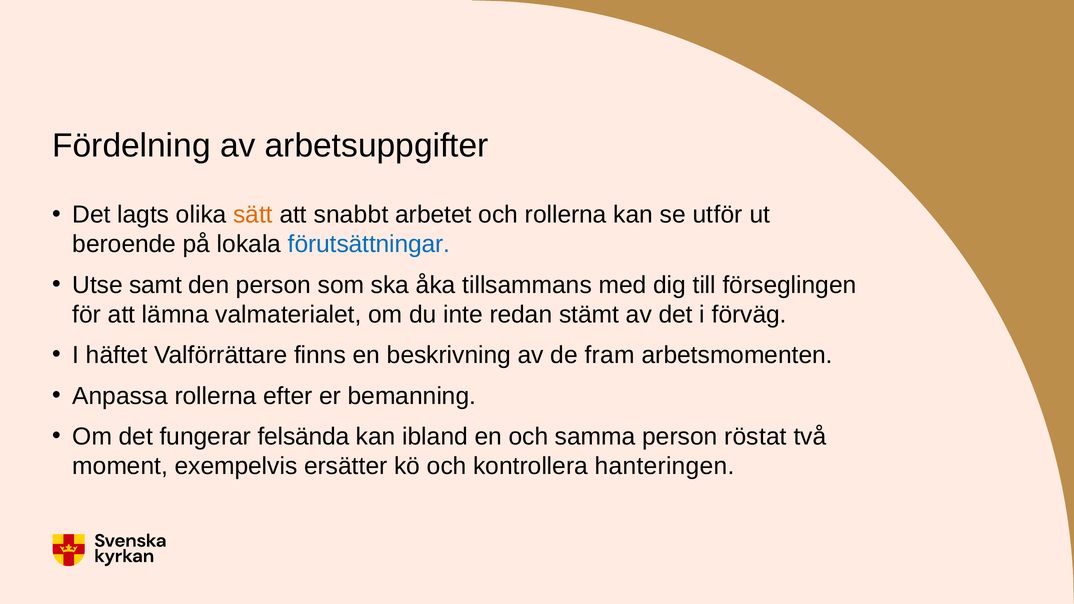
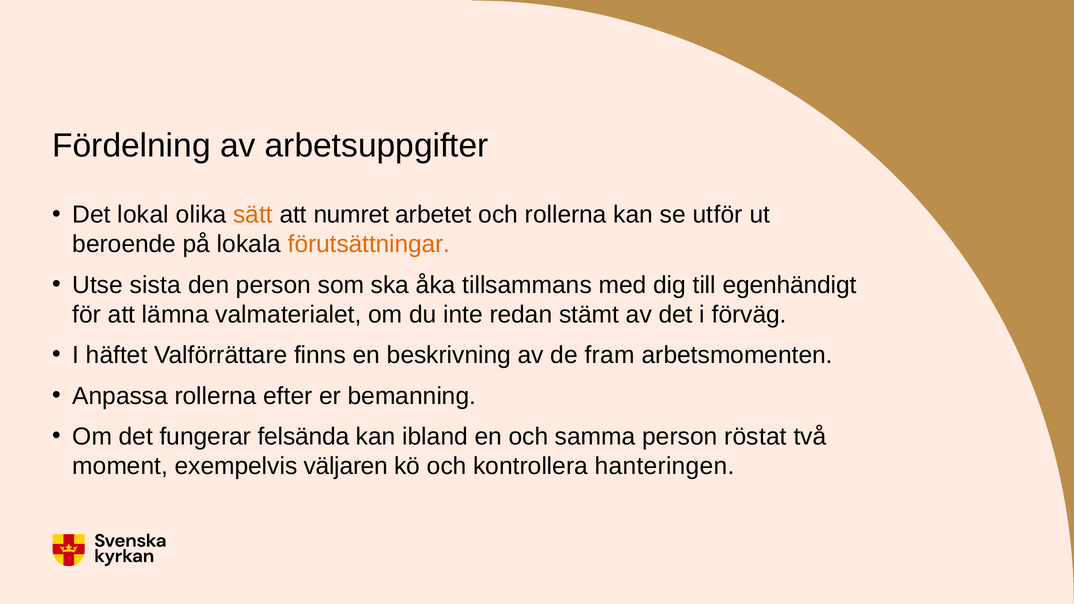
lagts: lagts -> lokal (143, 215)
snabbt: snabbt -> numret (351, 215)
förutsättningar colour: blue -> orange (369, 244)
samt: samt -> sista (155, 285)
förseglingen: förseglingen -> egenhändigt (790, 285)
ersätter: ersätter -> väljaren (346, 466)
